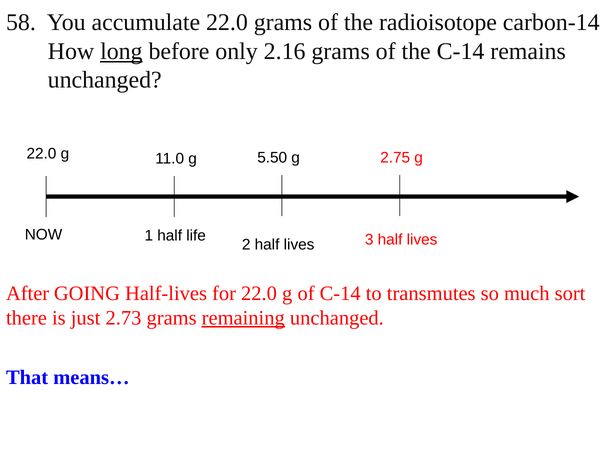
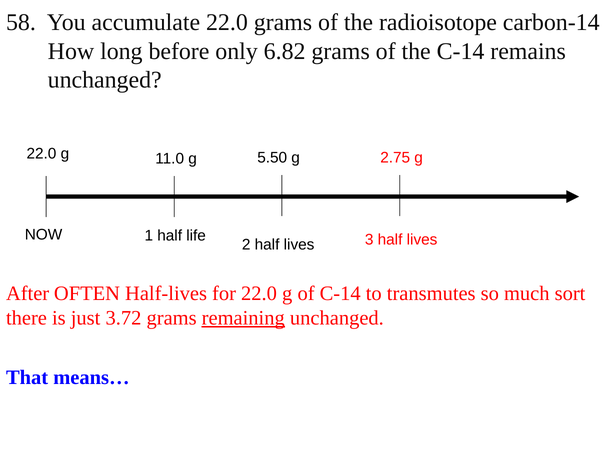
long underline: present -> none (121, 51)
2.16: 2.16 -> 6.82 (285, 51)
GOING: GOING -> OFTEN (87, 294)
2.73: 2.73 -> 3.72 (124, 318)
